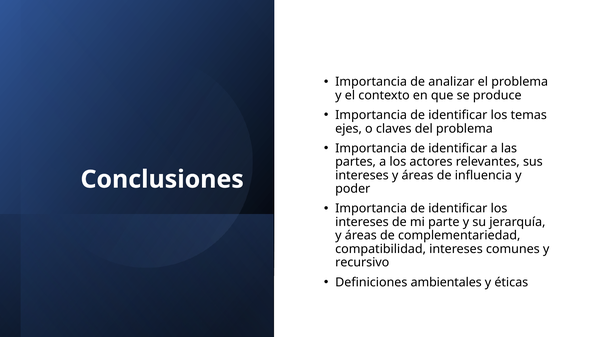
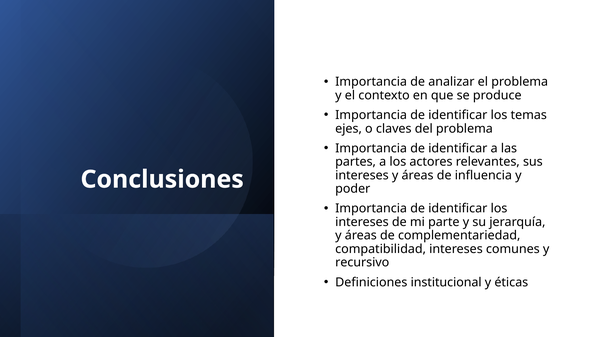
ambientales: ambientales -> institucional (446, 282)
